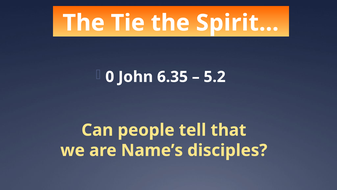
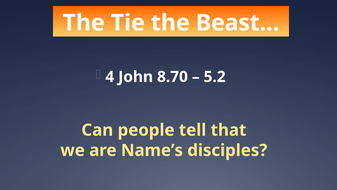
Spirit…: Spirit… -> Beast… (238, 23)
0: 0 -> 4 (110, 77)
6.35: 6.35 -> 8.70 (172, 77)
